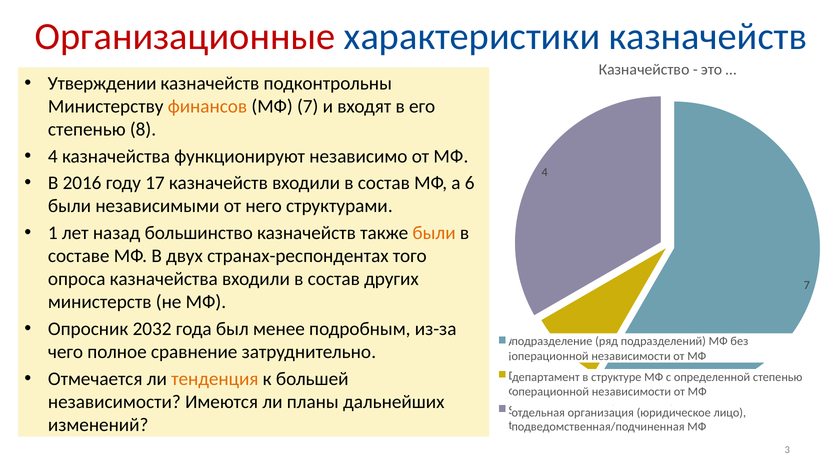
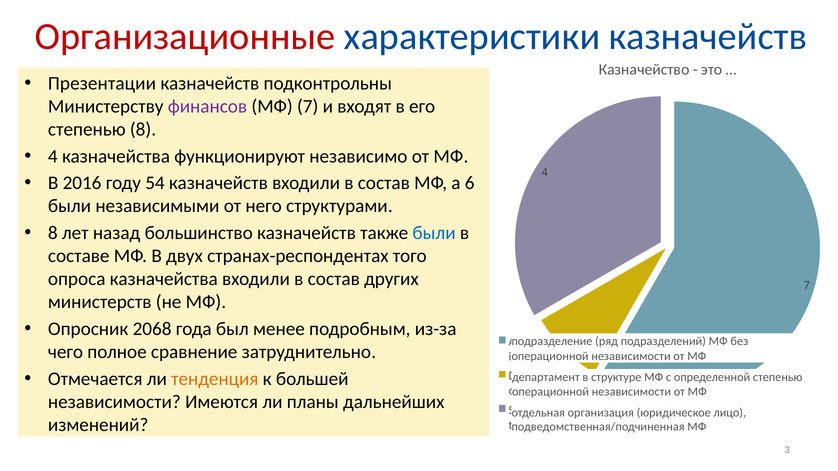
Утверждении: Утверждении -> Презентации (102, 83)
финансов colour: orange -> purple (207, 106)
17: 17 -> 54 (155, 183)
1: 1 -> 8 (53, 233)
были colour: orange -> blue (434, 233)
2032: 2032 -> 2068 (152, 329)
